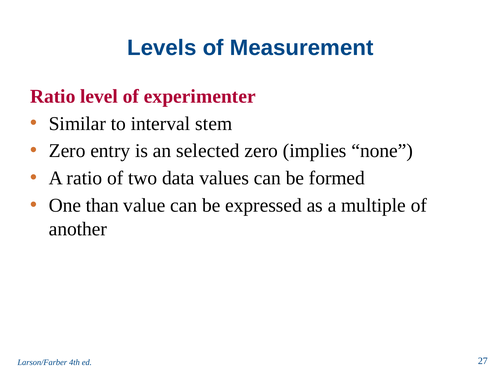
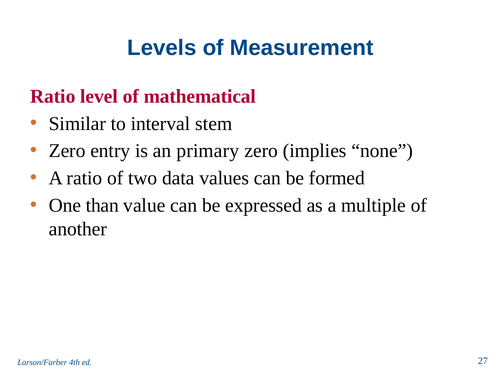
experimenter: experimenter -> mathematical (200, 96)
selected: selected -> primary (208, 151)
